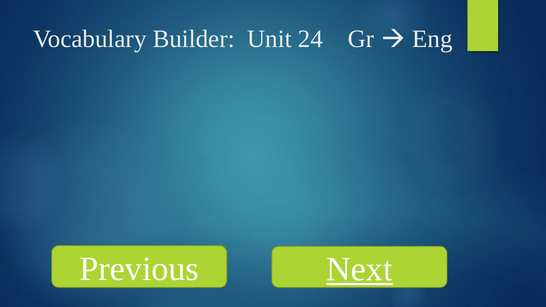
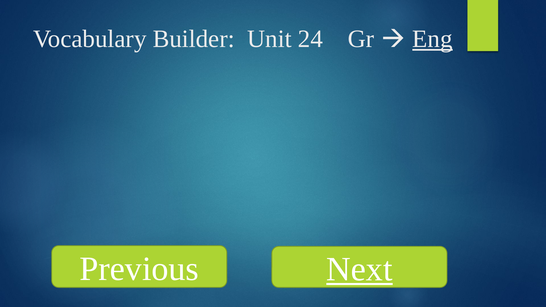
Eng underline: none -> present (432, 39)
